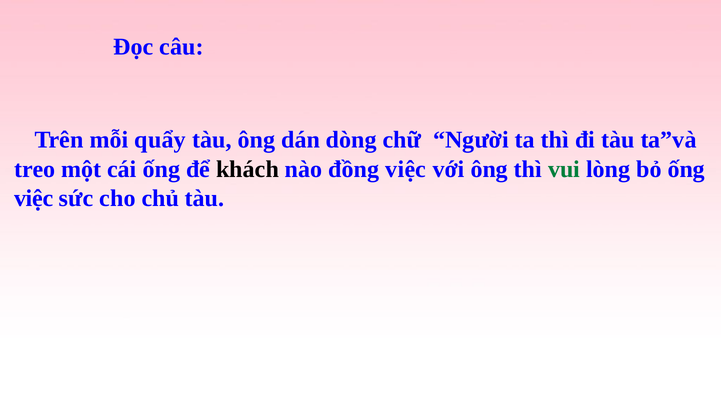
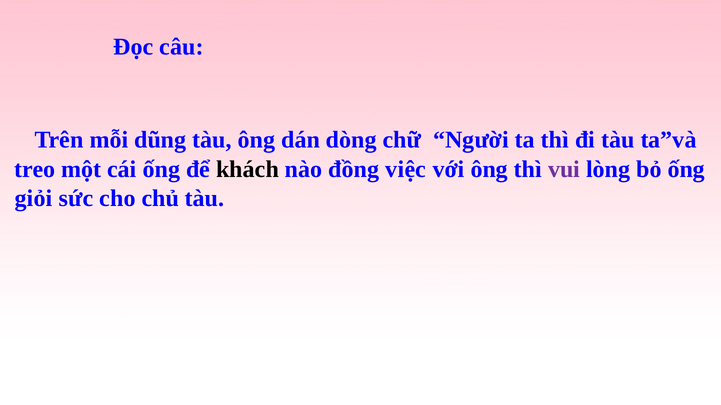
quẩy: quẩy -> dũng (160, 140)
vui colour: green -> purple (564, 170)
việc: việc -> giỏi (34, 198)
